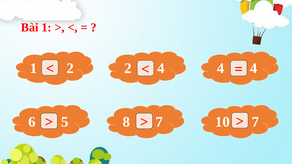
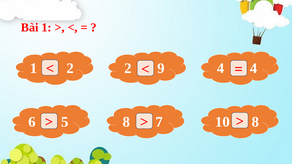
2 4: 4 -> 9 (161, 68)
10 7: 7 -> 8 (255, 122)
